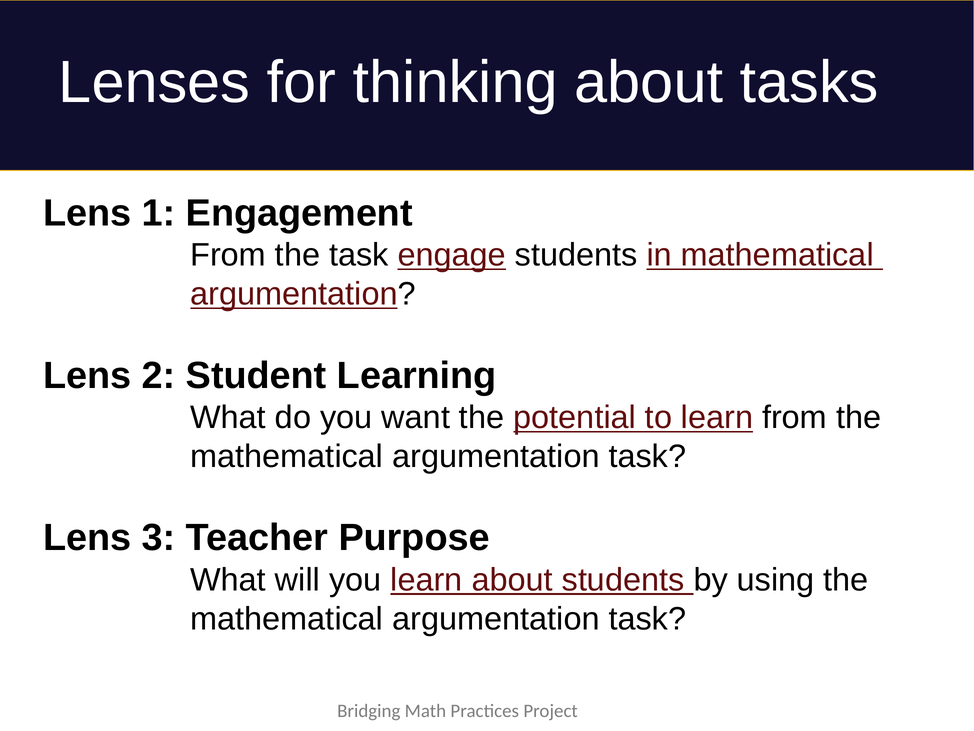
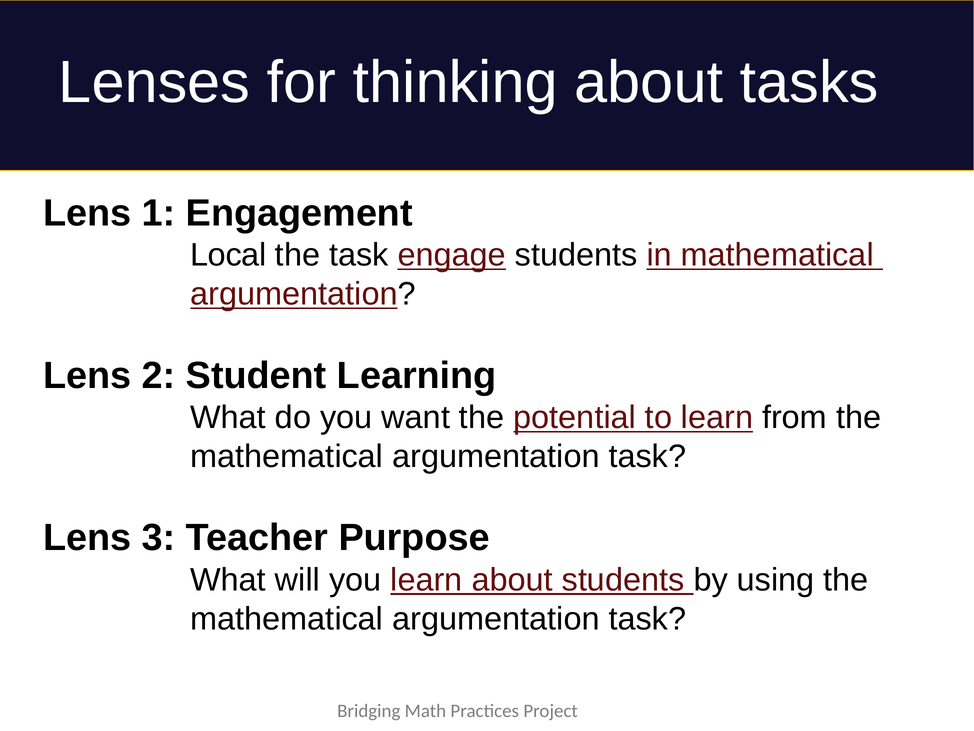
From: From -> Local (228, 255)
